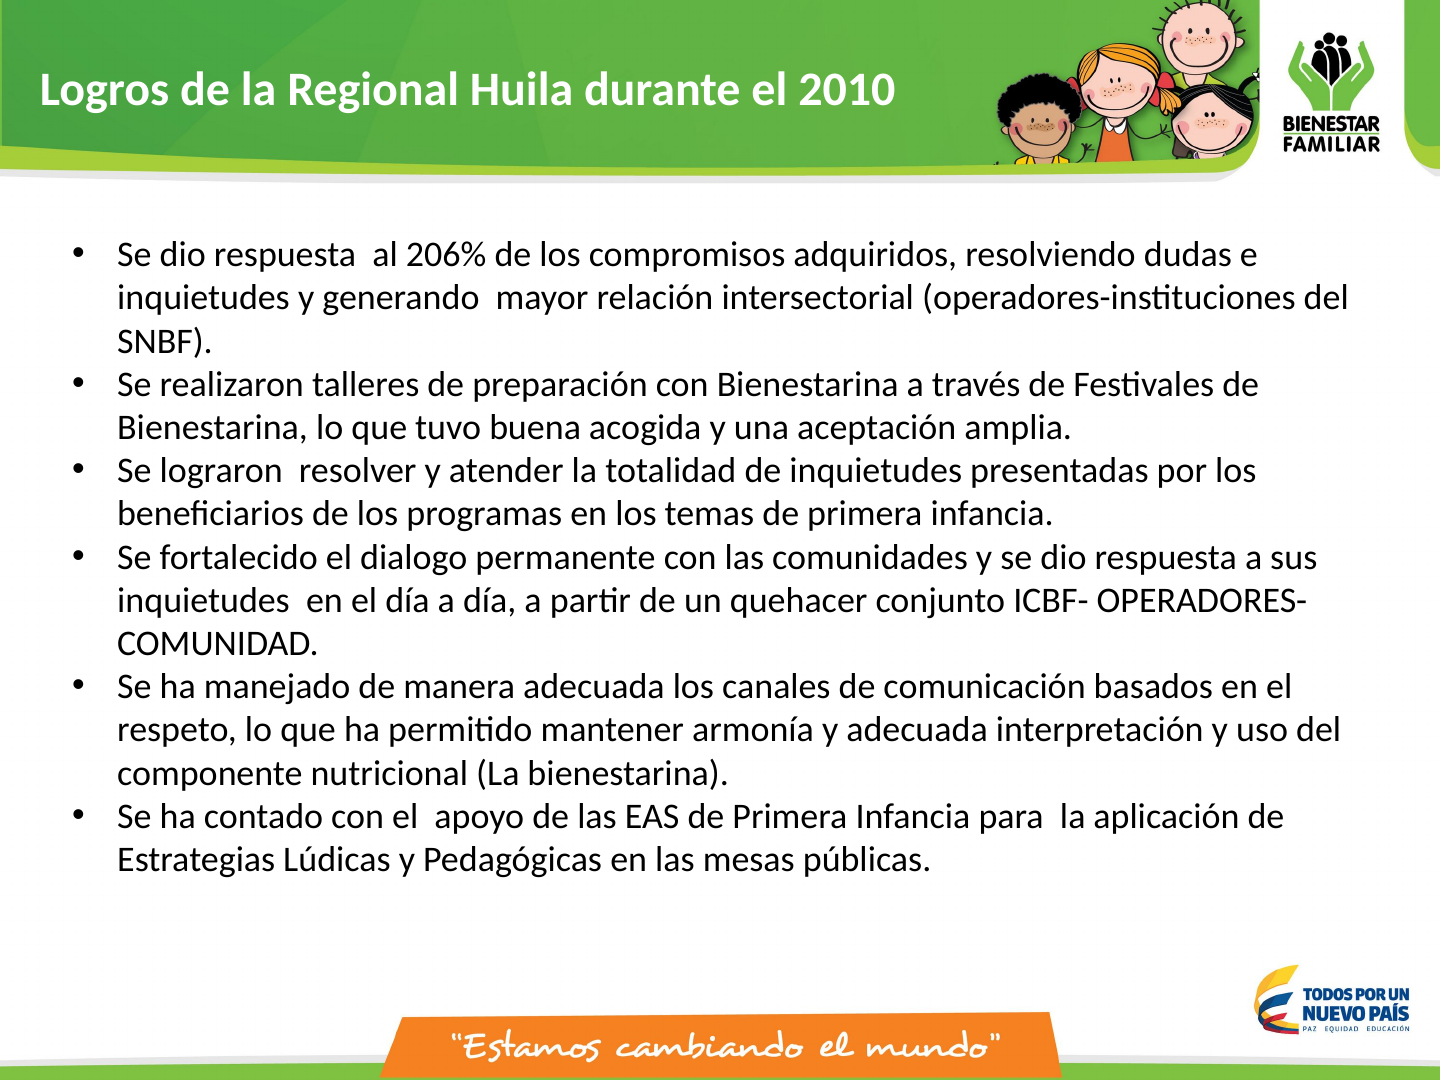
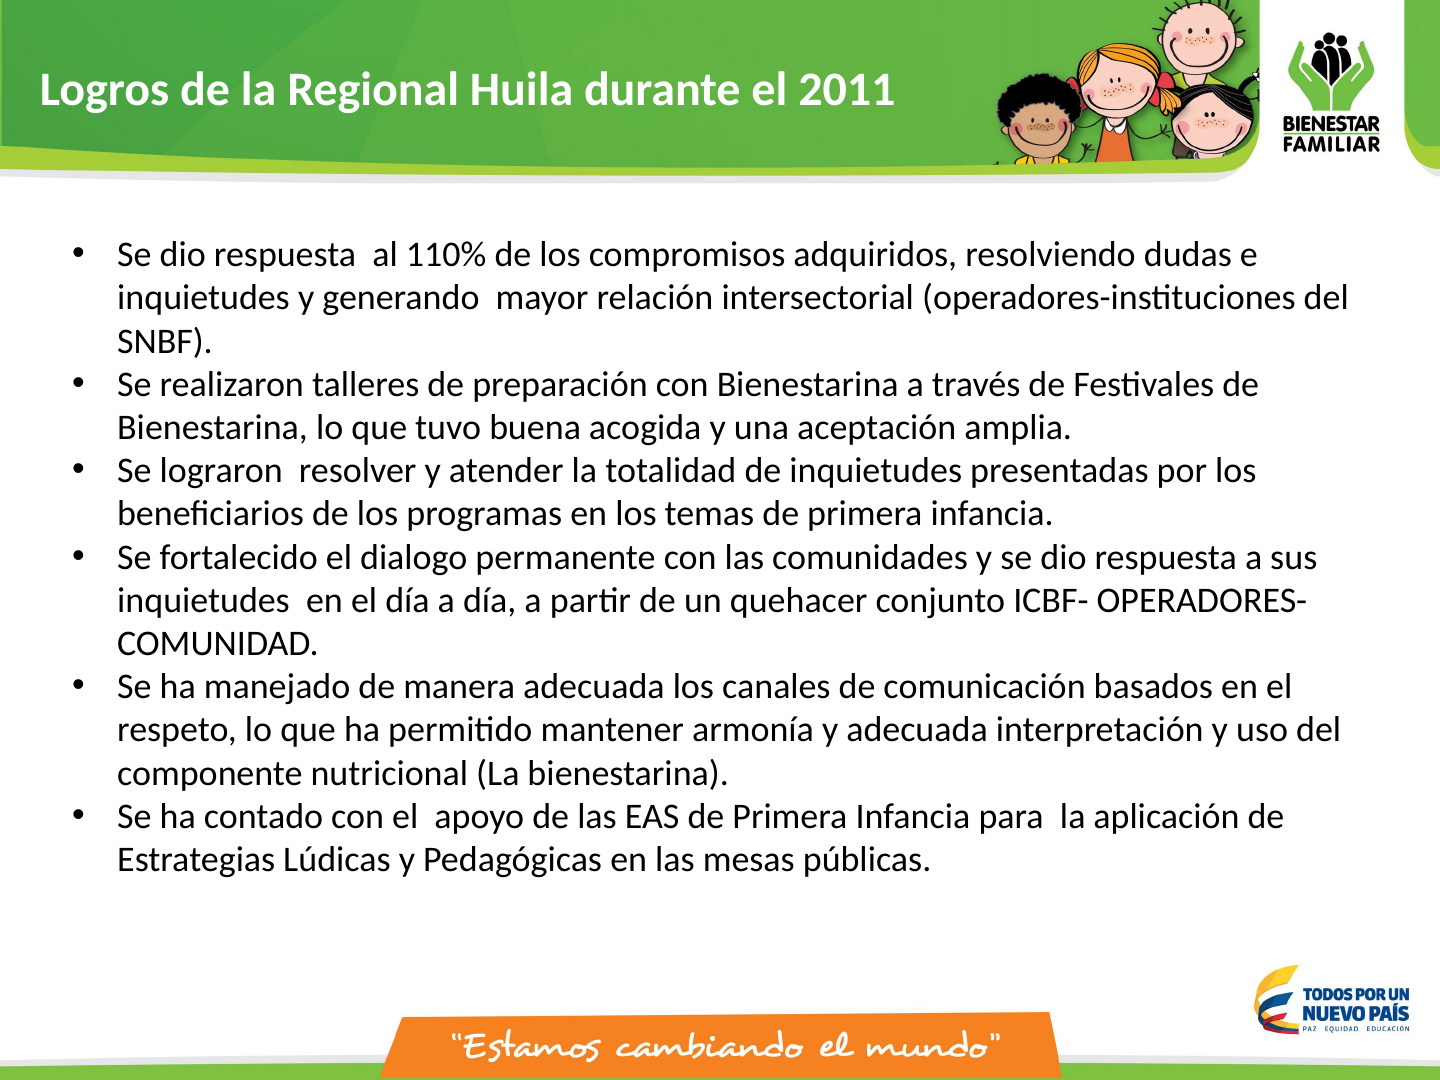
2010: 2010 -> 2011 (847, 89)
206%: 206% -> 110% (446, 255)
